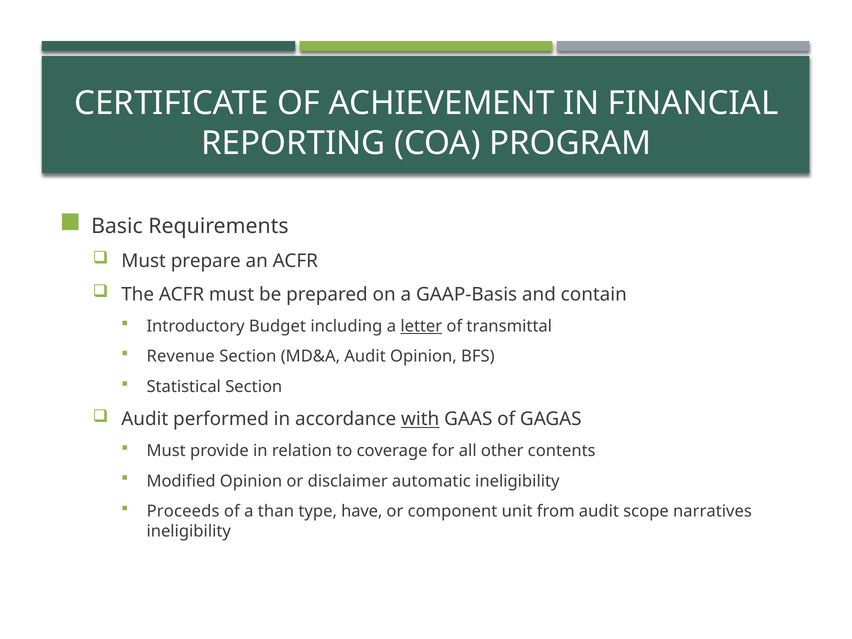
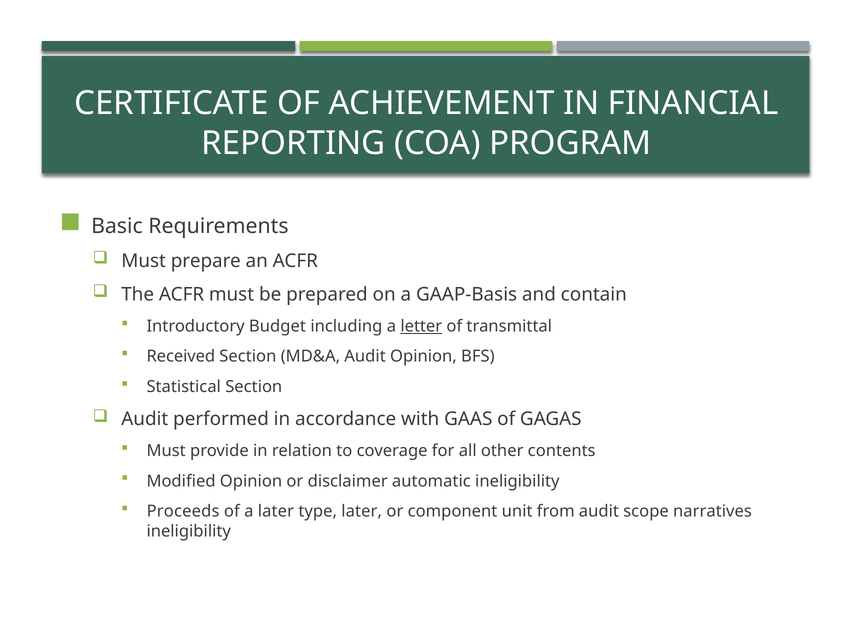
Revenue: Revenue -> Received (181, 356)
with underline: present -> none (420, 419)
a than: than -> later (276, 511)
type have: have -> later (362, 511)
